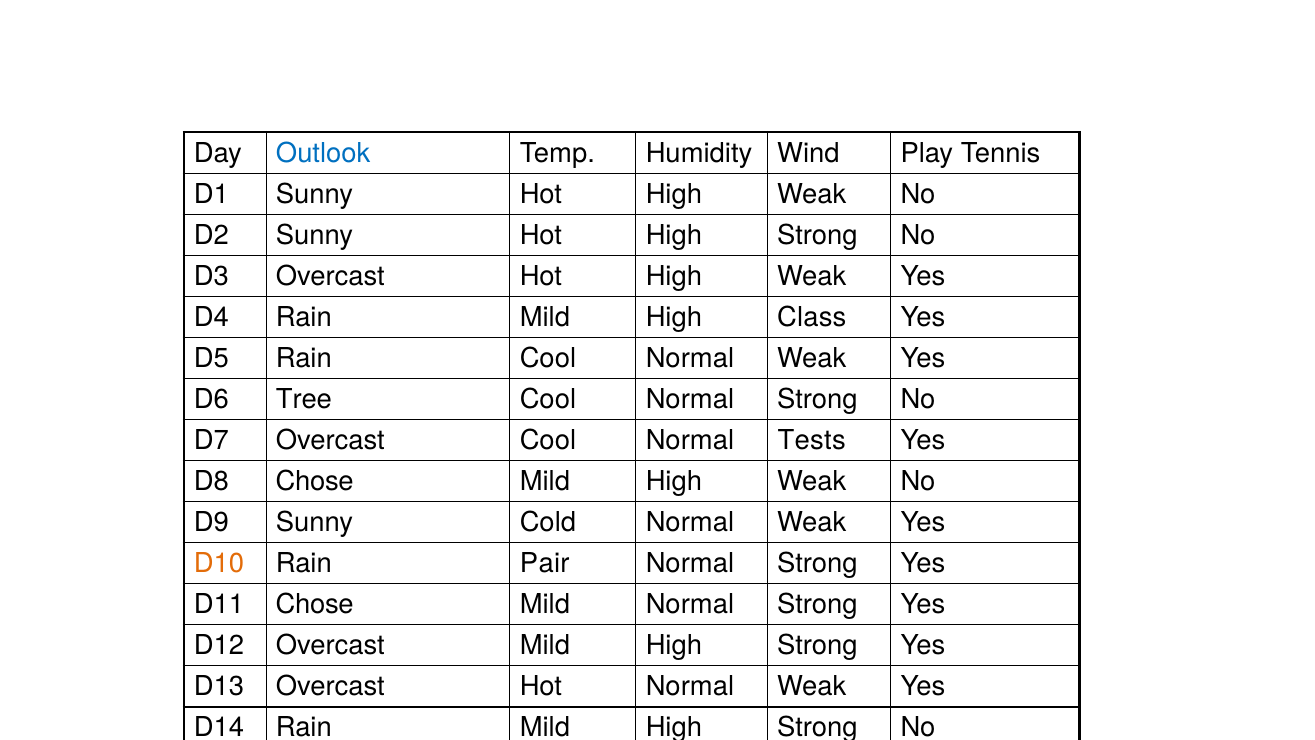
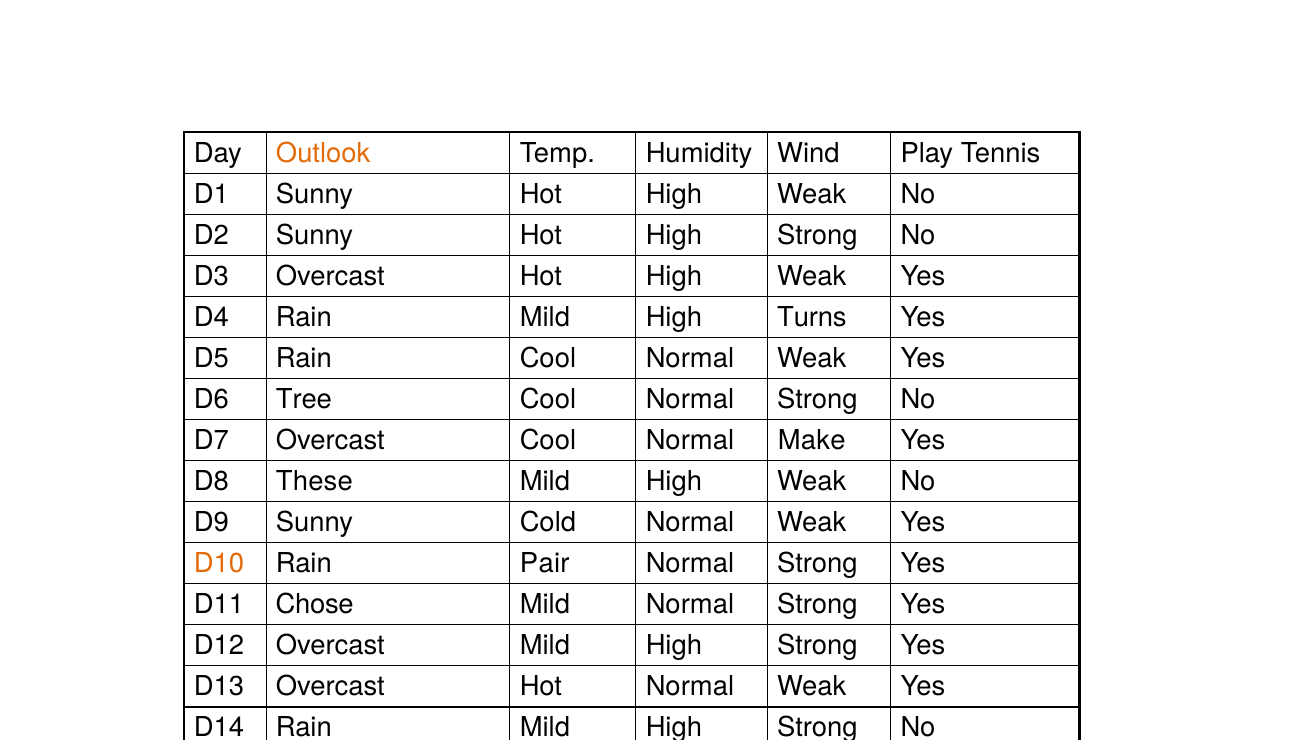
Outlook colour: blue -> orange (323, 153)
Class: Class -> Turns (812, 317)
Tests: Tests -> Make (812, 440)
D8 Chose: Chose -> These (314, 481)
